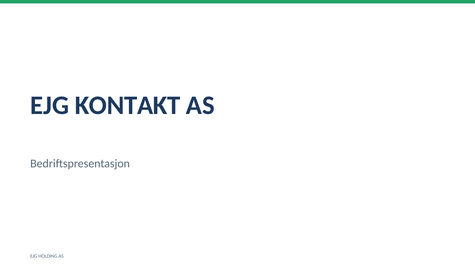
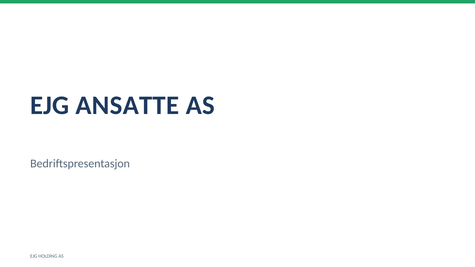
KONTAKT: KONTAKT -> ANSATTE (127, 105)
